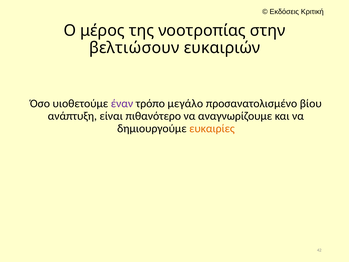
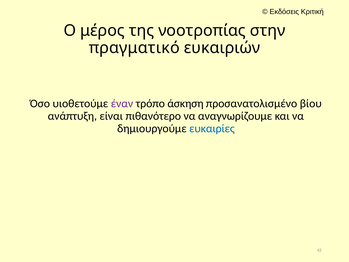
βελτιώσουν: βελτιώσουν -> πραγματικό (134, 48)
μεγάλο: μεγάλο -> άσκηση (185, 103)
ευκαιρίες colour: orange -> blue (212, 129)
